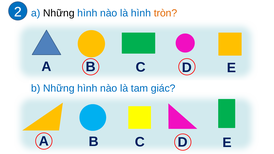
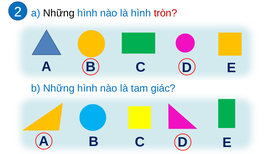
tròn colour: orange -> red (166, 13)
